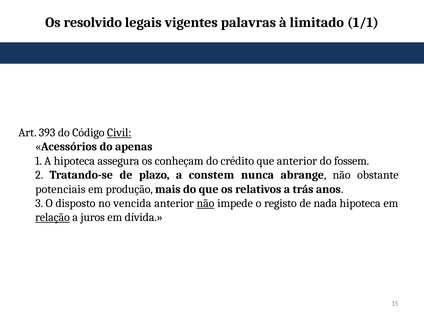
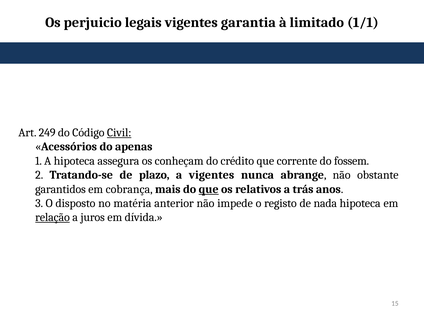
resolvido: resolvido -> perjuicio (93, 23)
palavras: palavras -> garantia (248, 23)
393: 393 -> 249 (47, 133)
que anterior: anterior -> corrente (297, 161)
a constem: constem -> vigentes (212, 175)
potenciais: potenciais -> garantidos (61, 189)
produção: produção -> cobrança (129, 189)
que underline: none -> present (209, 189)
vencida: vencida -> matéria (132, 203)
não underline: present -> none (205, 203)
